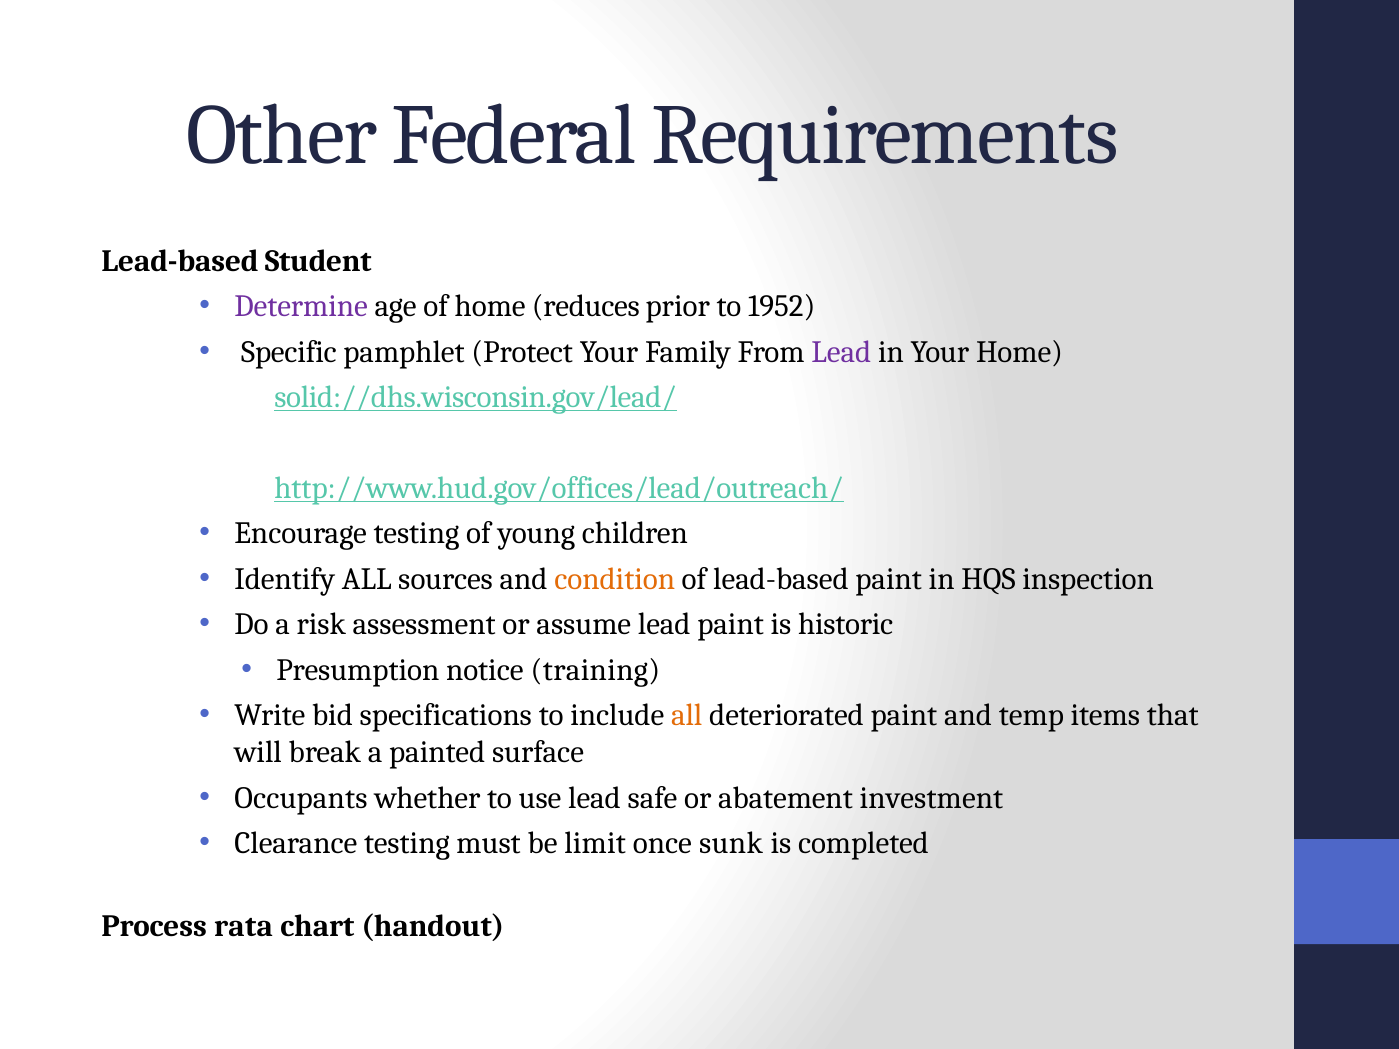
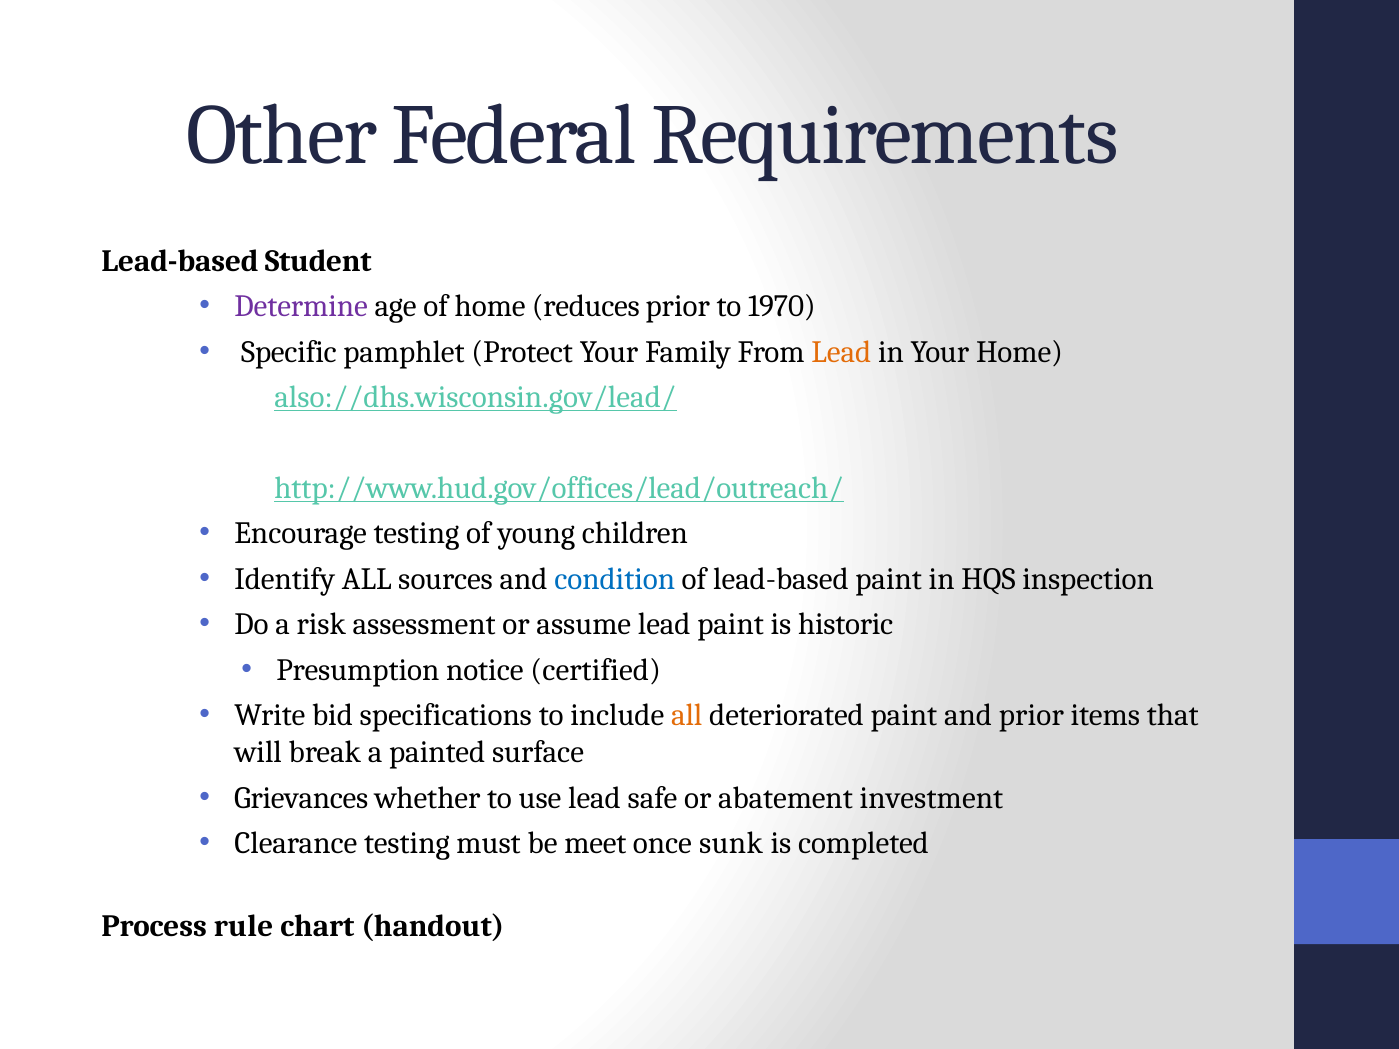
1952: 1952 -> 1970 (782, 306)
Lead colour: purple -> orange (841, 352)
solid://dhs.wisconsin.gov/lead/: solid://dhs.wisconsin.gov/lead/ -> also://dhs.wisconsin.gov/lead/ (475, 397)
condition colour: orange -> blue (615, 579)
training: training -> certified (596, 670)
and temp: temp -> prior (1031, 715)
Occupants: Occupants -> Grievances (301, 798)
limit: limit -> meet (595, 844)
rata: rata -> rule (244, 926)
